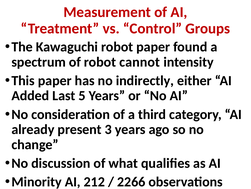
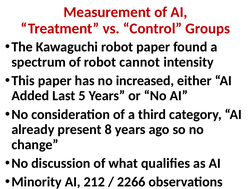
indirectly: indirectly -> increased (145, 80)
3: 3 -> 8 (108, 129)
